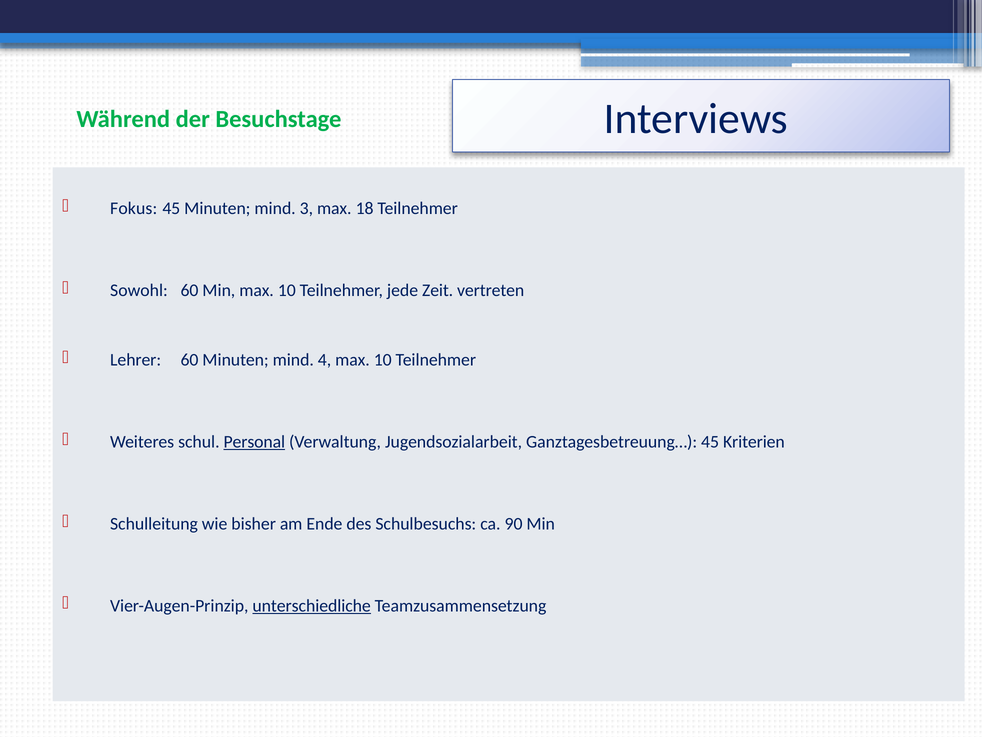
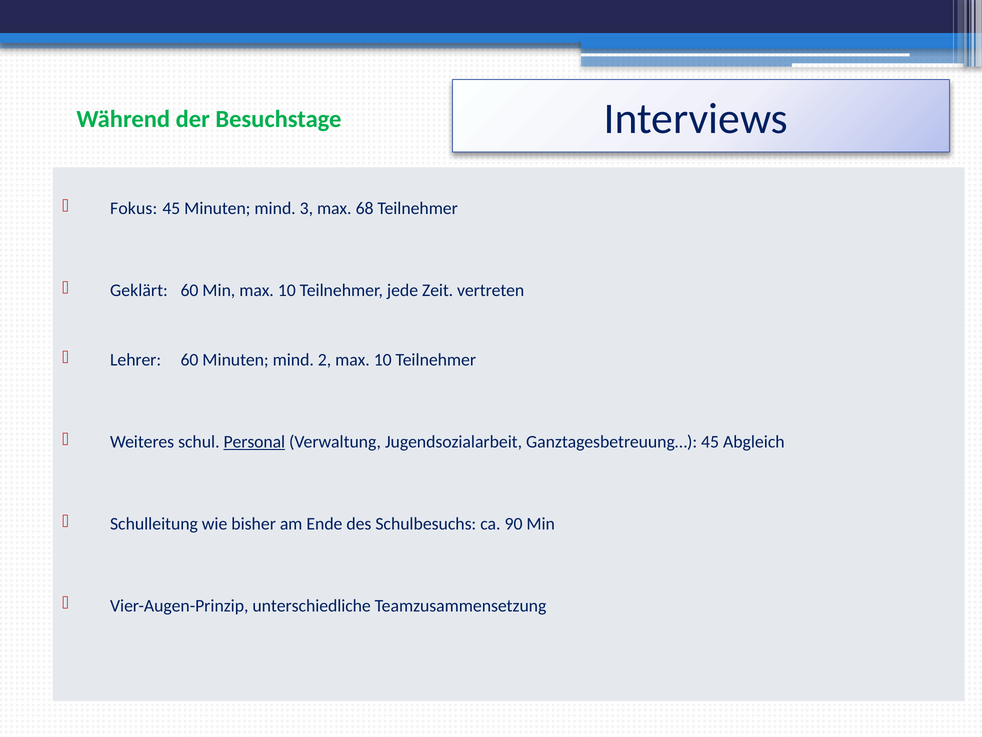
18: 18 -> 68 (365, 208)
Sowohl: Sowohl -> Geklärt (139, 290)
4: 4 -> 2 (325, 360)
Kriterien: Kriterien -> Abgleich (754, 442)
unterschiedliche underline: present -> none (312, 605)
